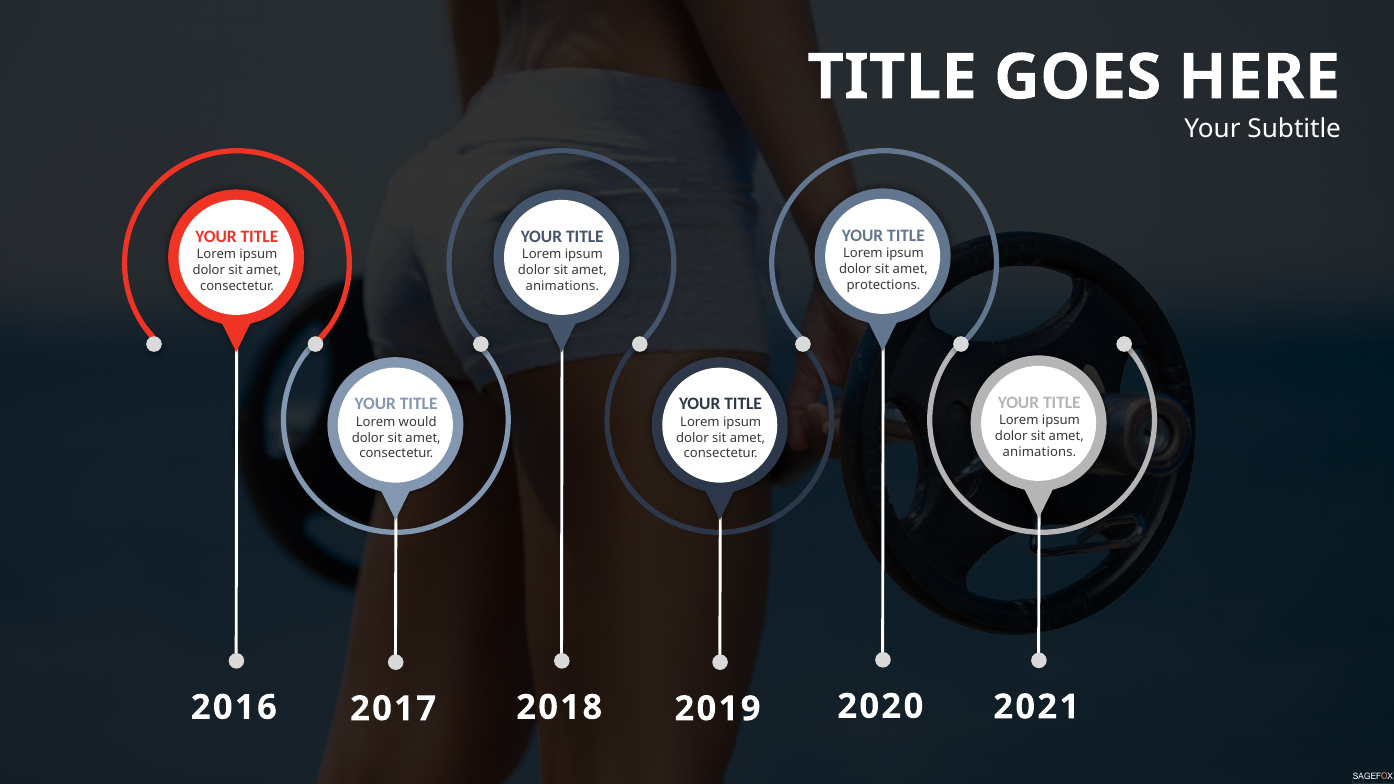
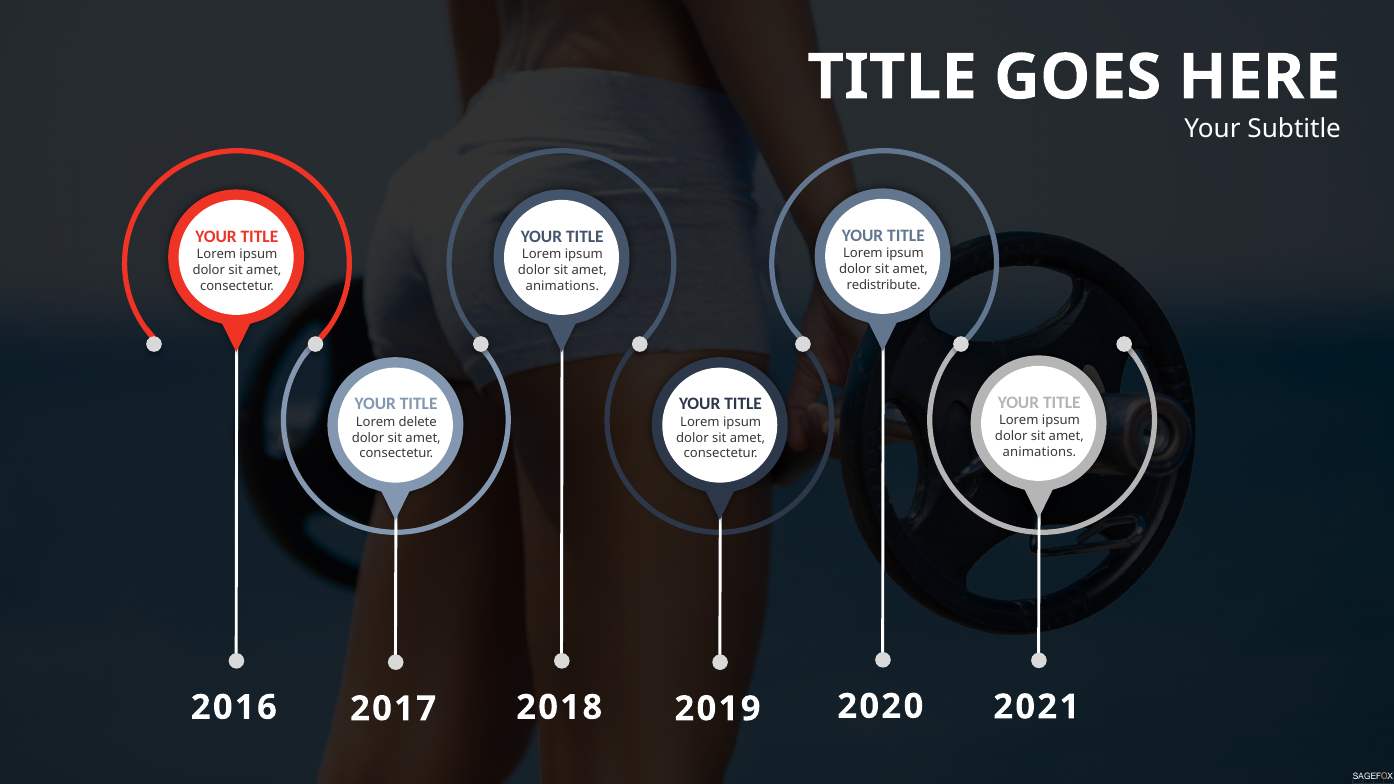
protections: protections -> redistribute (884, 285)
would: would -> delete (418, 422)
